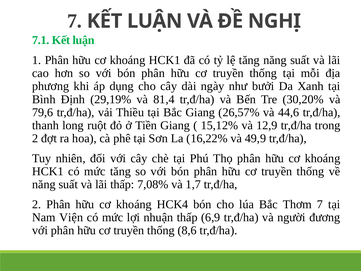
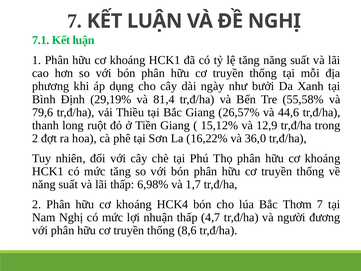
30,20%: 30,20% -> 55,58% (303, 99)
49,9: 49,9 -> 36,0 (255, 138)
7,08%: 7,08% -> 6,98% (153, 184)
Nam Viện: Viện -> Nghị (71, 217)
6,9: 6,9 -> 4,7 (211, 217)
